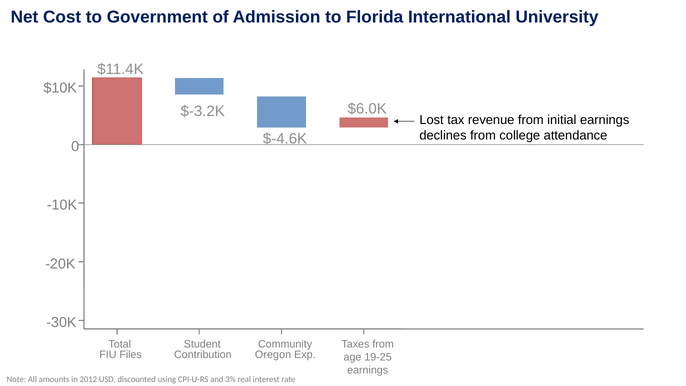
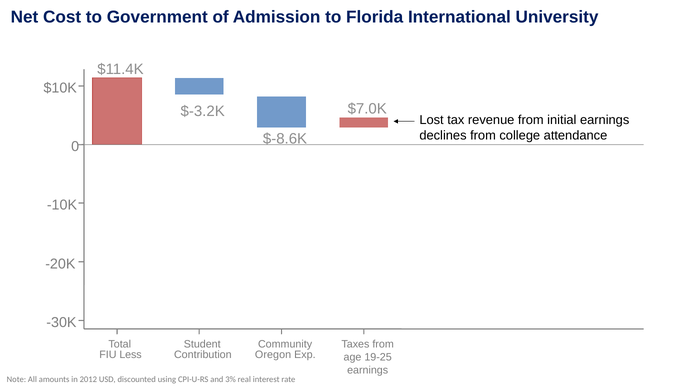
$6.0K: $6.0K -> $7.0K (367, 109)
$-4.6K: $-4.6K -> $-8.6K (285, 139)
Files: Files -> Less (131, 355)
